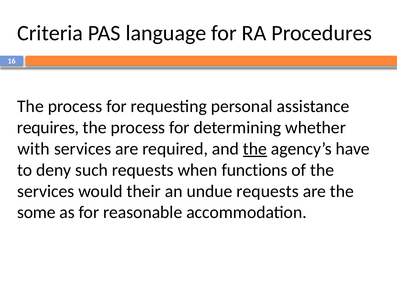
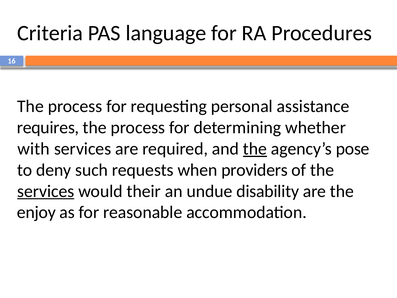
have: have -> pose (353, 149)
functions: functions -> providers (255, 170)
services underline: none -> present (46, 191)
undue requests: requests -> disability (268, 191)
some: some -> enjoy (36, 212)
